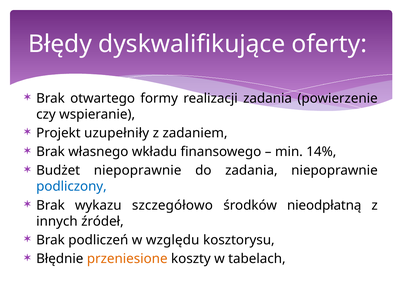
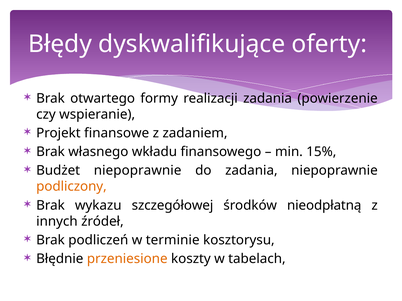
uzupełniły: uzupełniły -> finansowe (117, 133)
14%: 14% -> 15% (321, 152)
podliczony colour: blue -> orange (71, 187)
szczegółowo: szczegółowo -> szczegółowej (173, 206)
względu: względu -> terminie (173, 240)
